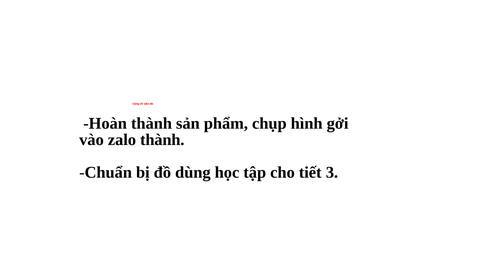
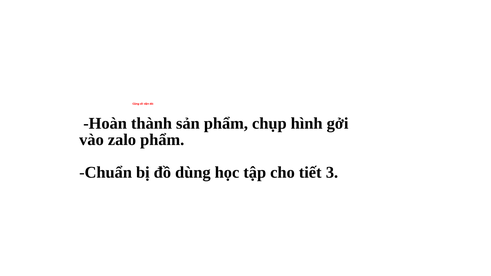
zalo thành: thành -> phẩm (162, 140)
